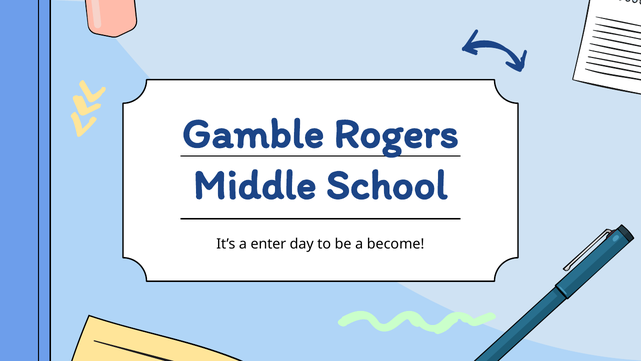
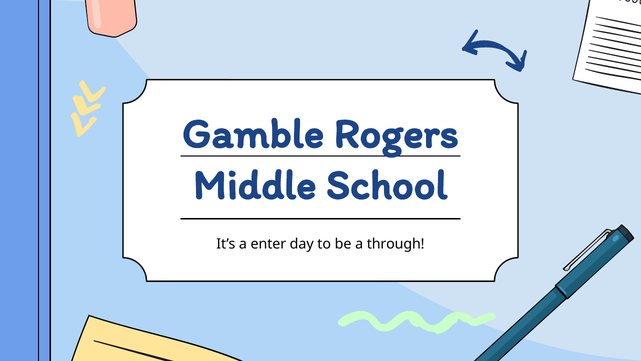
become: become -> through (396, 244)
